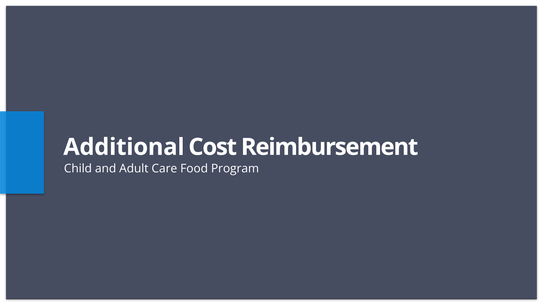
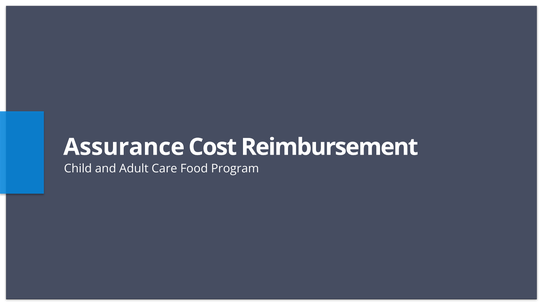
Additional: Additional -> Assurance (124, 147)
